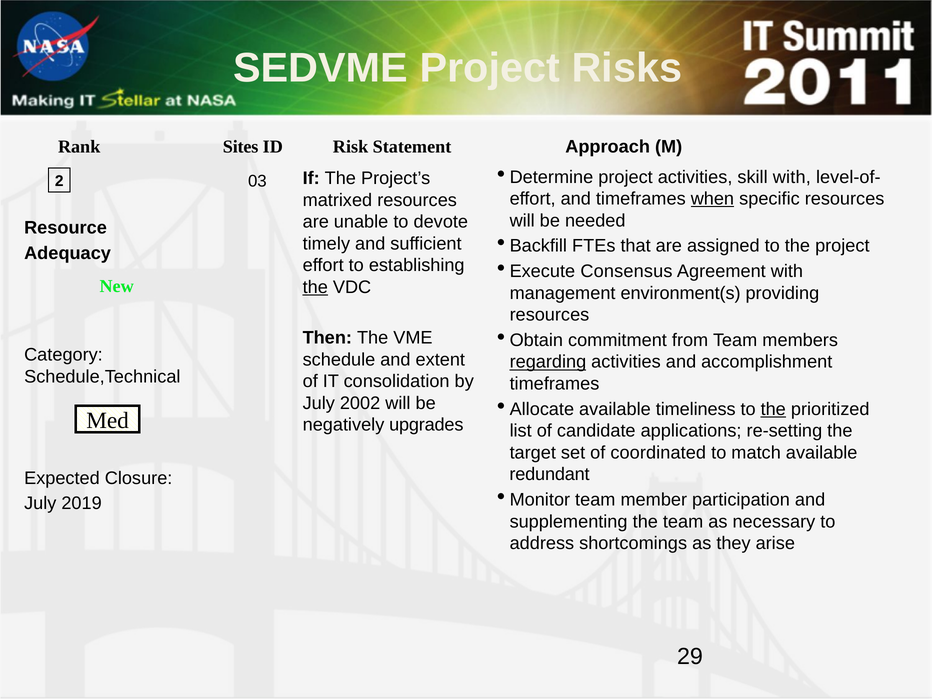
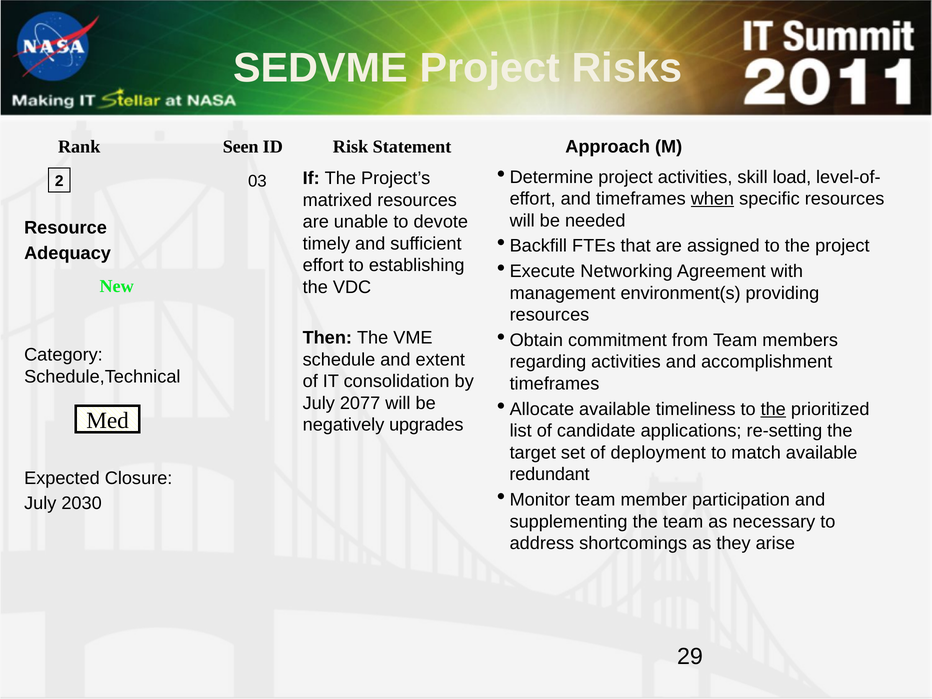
Sites: Sites -> Seen (241, 147)
skill with: with -> load (792, 177)
Consensus: Consensus -> Networking (626, 271)
the underline: present -> none (315, 287)
regarding underline: present -> none (548, 362)
2002: 2002 -> 2077 (360, 403)
coordinated: coordinated -> deployment (658, 453)
2019: 2019 -> 2030 (82, 504)
